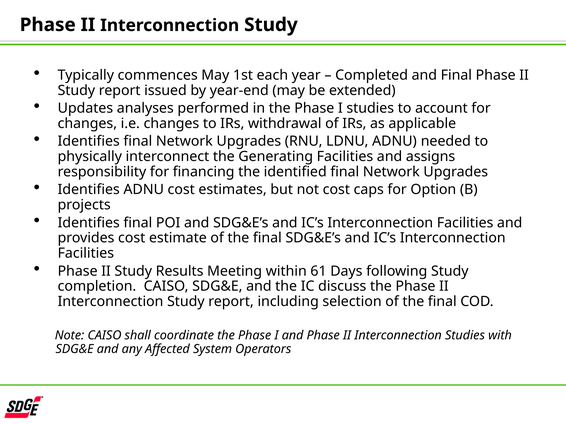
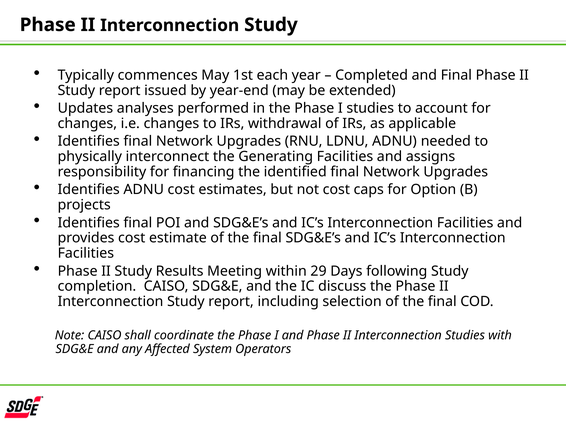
61: 61 -> 29 (319, 271)
